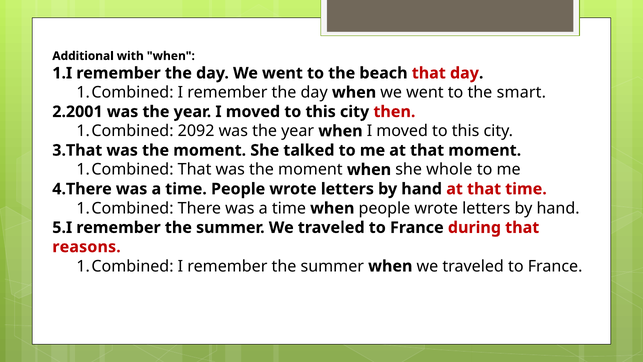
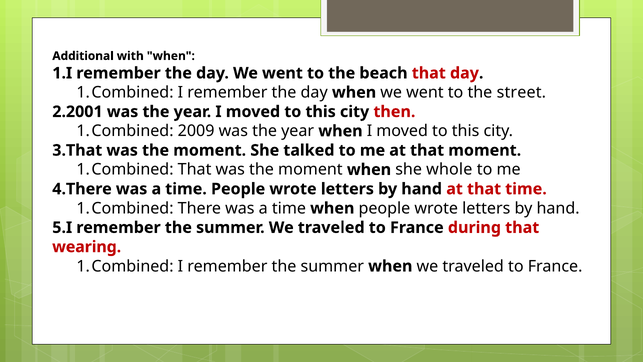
smart: smart -> street (521, 92)
2092: 2092 -> 2009 (196, 131)
reasons: reasons -> wearing (87, 247)
